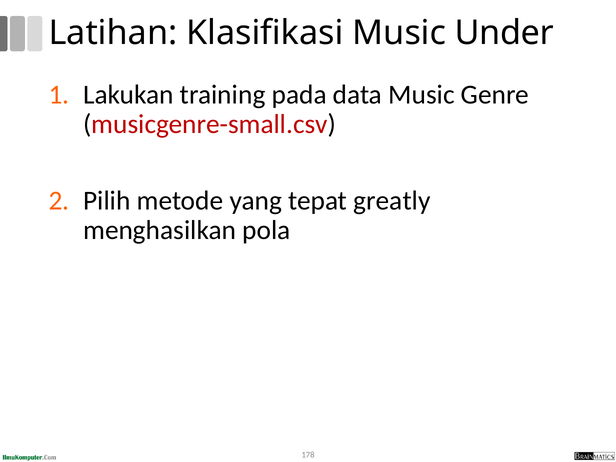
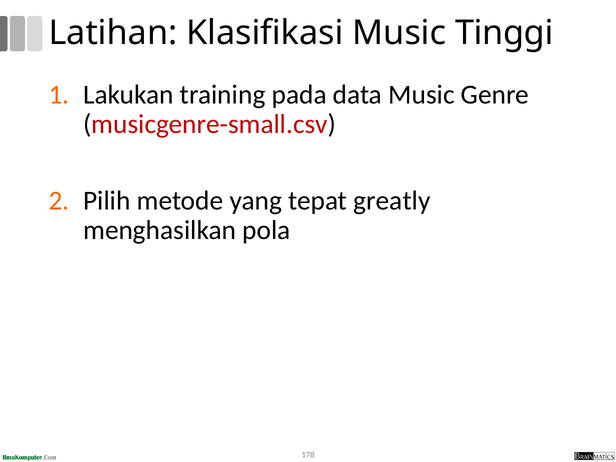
Under: Under -> Tinggi (504, 33)
